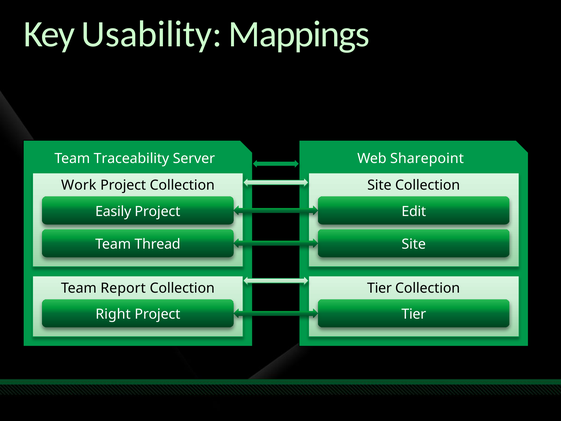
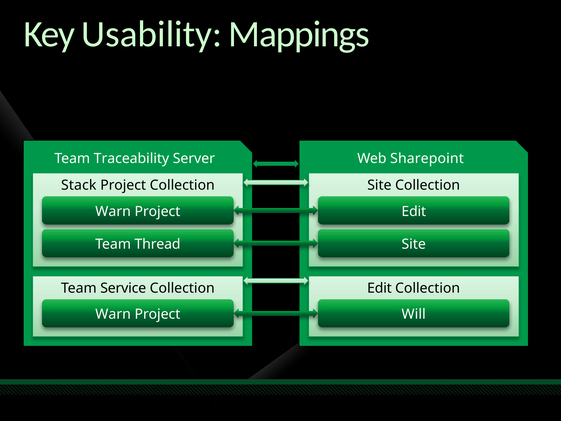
Work: Work -> Stack (79, 185)
Easily: Easily -> Warn (113, 211)
Report: Report -> Service (123, 288)
Tier: Tier -> Edit (379, 288)
Right: Right -> Warn (113, 314)
Tier: Tier -> Will (414, 314)
